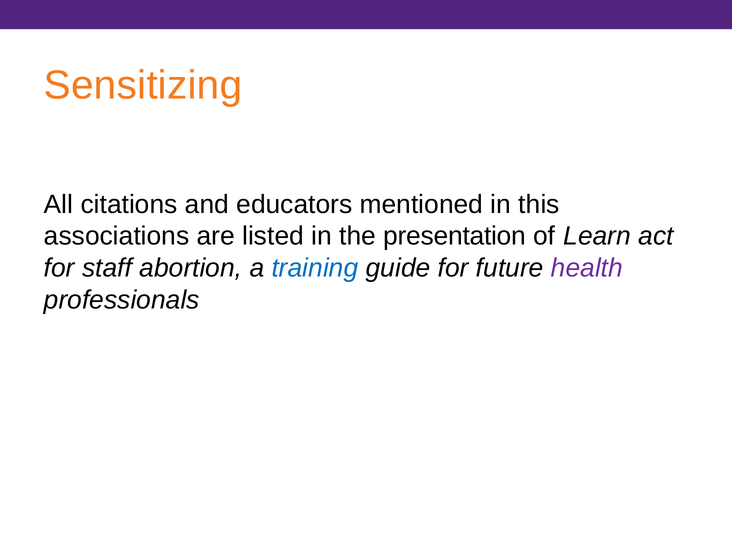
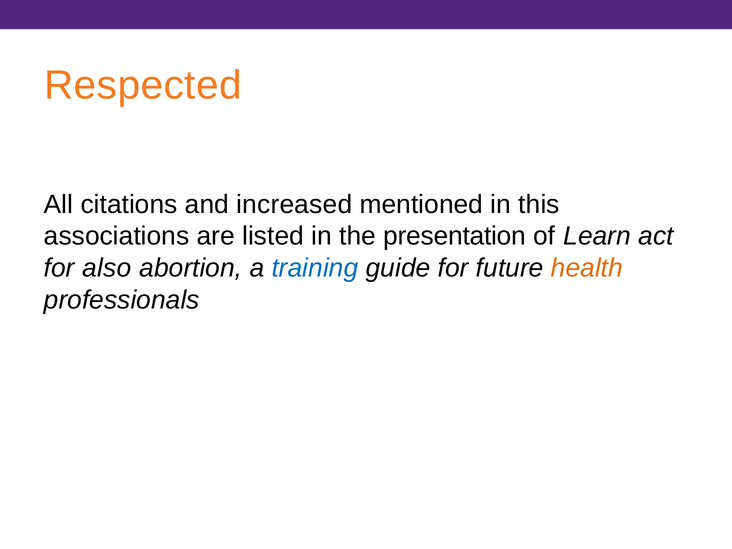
Sensitizing: Sensitizing -> Respected (143, 85)
educators: educators -> increased (294, 204)
staff: staff -> also (107, 268)
health colour: purple -> orange (587, 268)
